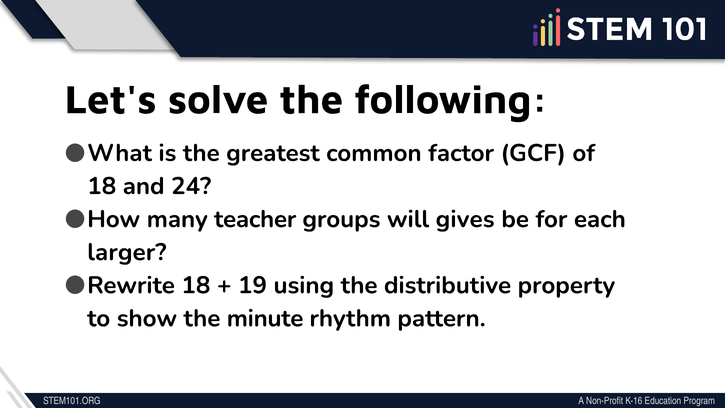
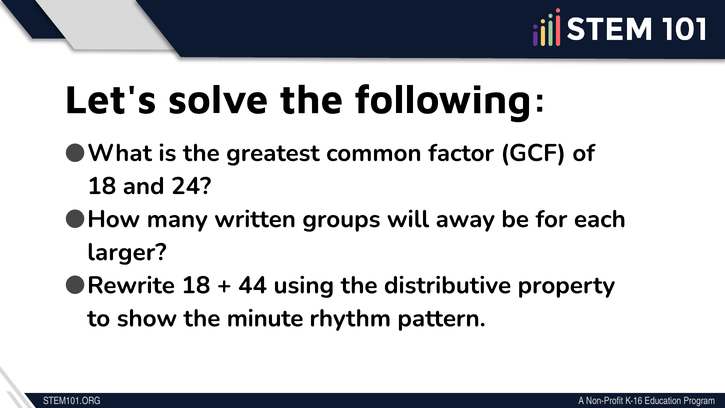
teacher: teacher -> written (255, 219)
gives: gives -> away (465, 219)
19: 19 -> 44 (252, 285)
